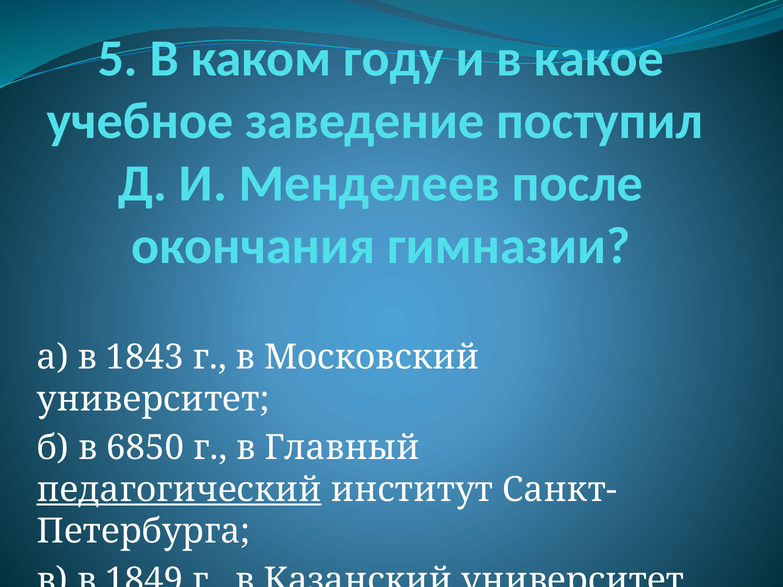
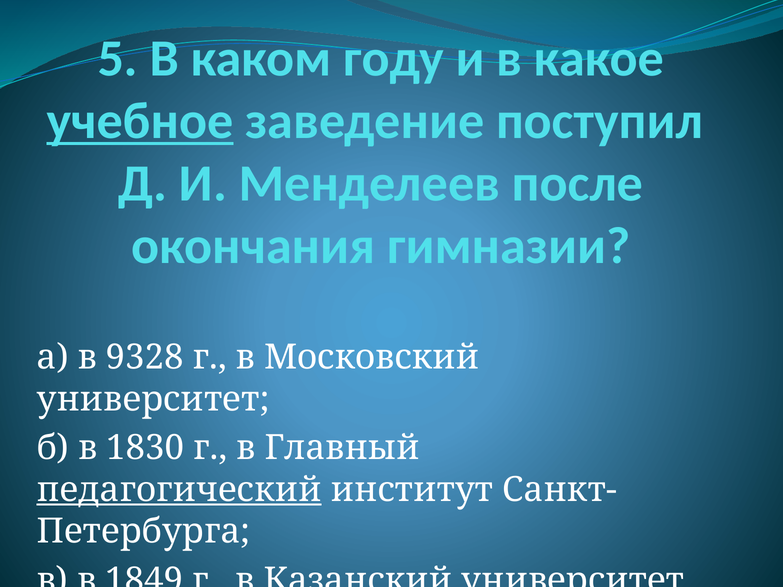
учебное underline: none -> present (140, 121)
1843: 1843 -> 9328 (145, 358)
6850: 6850 -> 1830 (145, 448)
